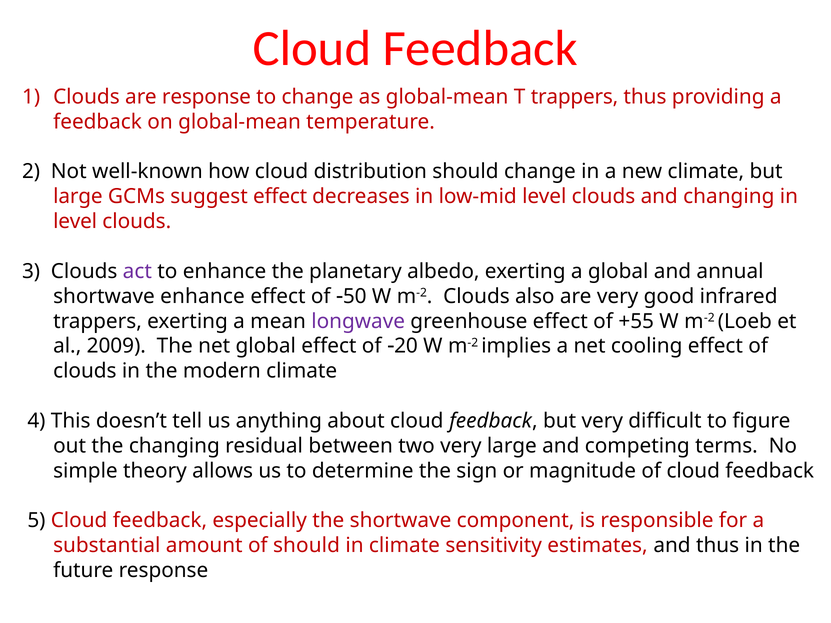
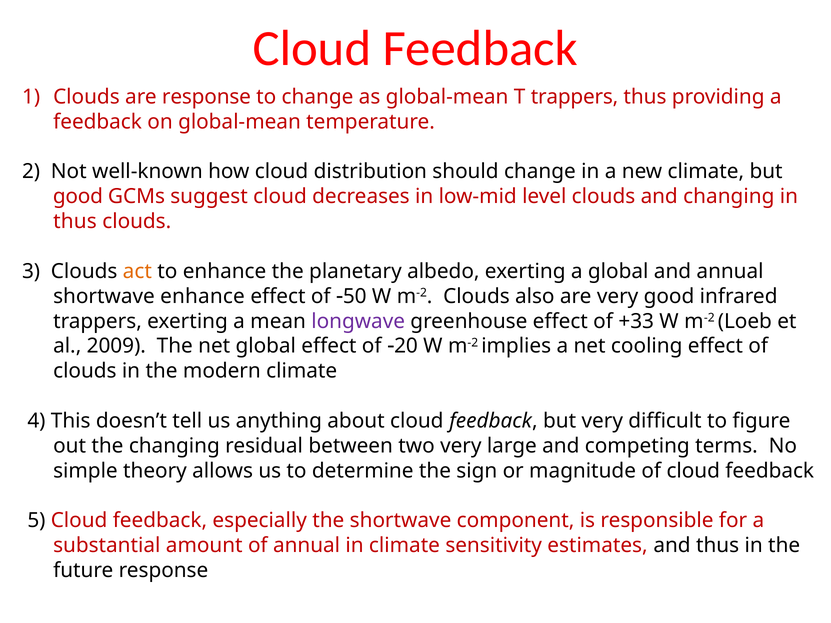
large: large -> good (78, 197)
suggest effect: effect -> cloud (280, 197)
level: level -> thus (75, 222)
act colour: purple -> orange (137, 271)
+55: +55 -> +33 (636, 321)
of should: should -> annual (307, 546)
